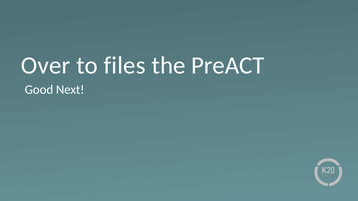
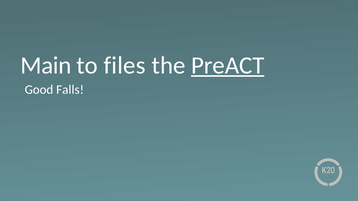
Over: Over -> Main (46, 65)
PreACT underline: none -> present (228, 65)
Next: Next -> Falls (70, 90)
